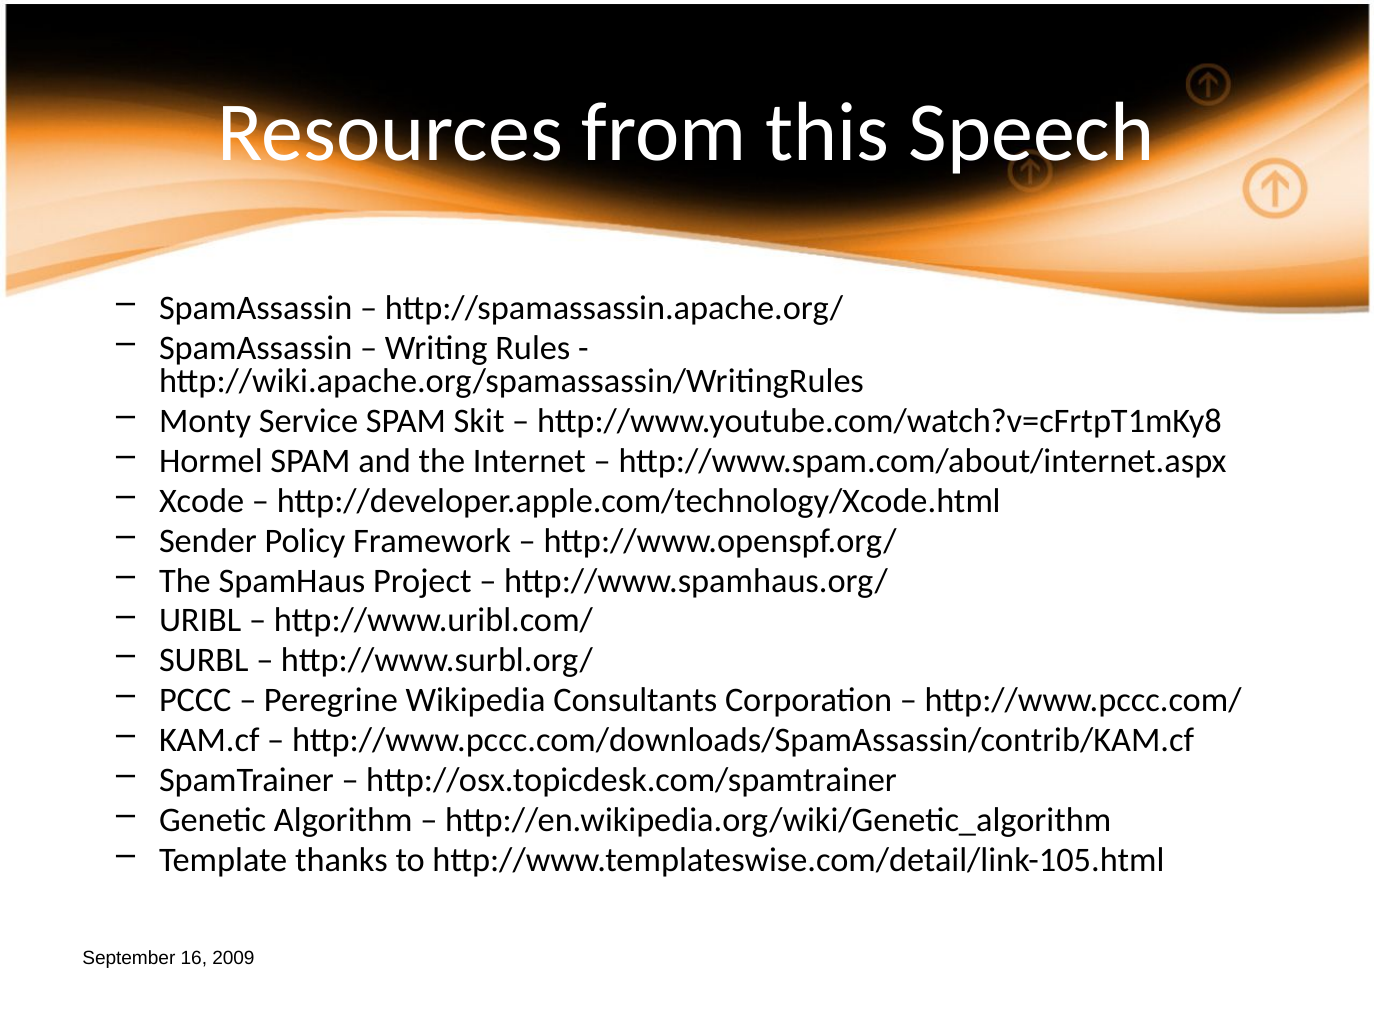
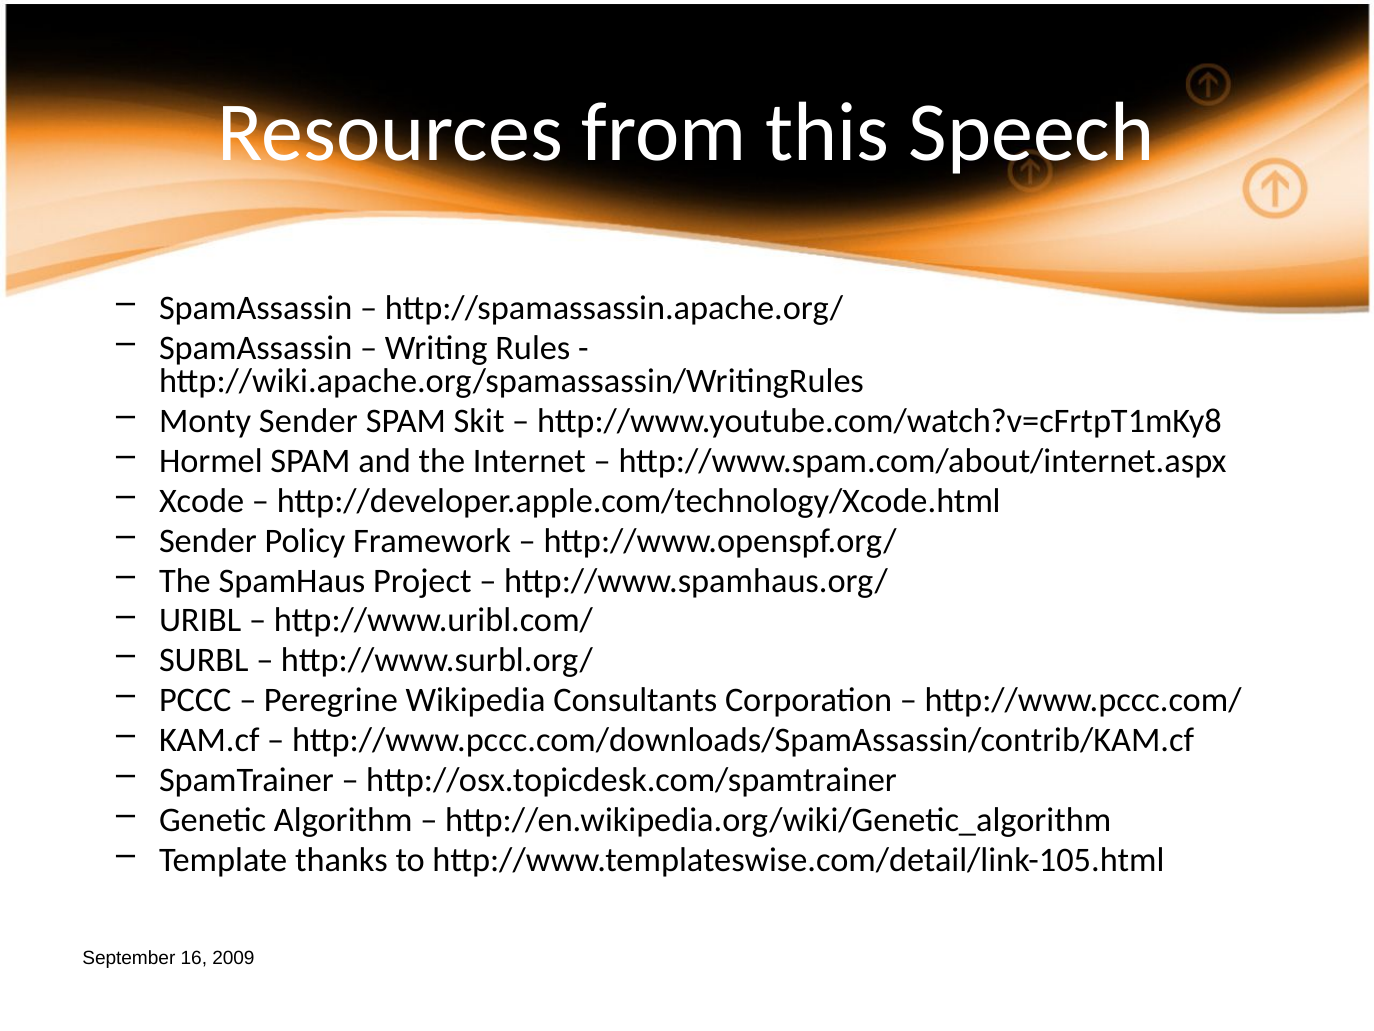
Monty Service: Service -> Sender (308, 421)
